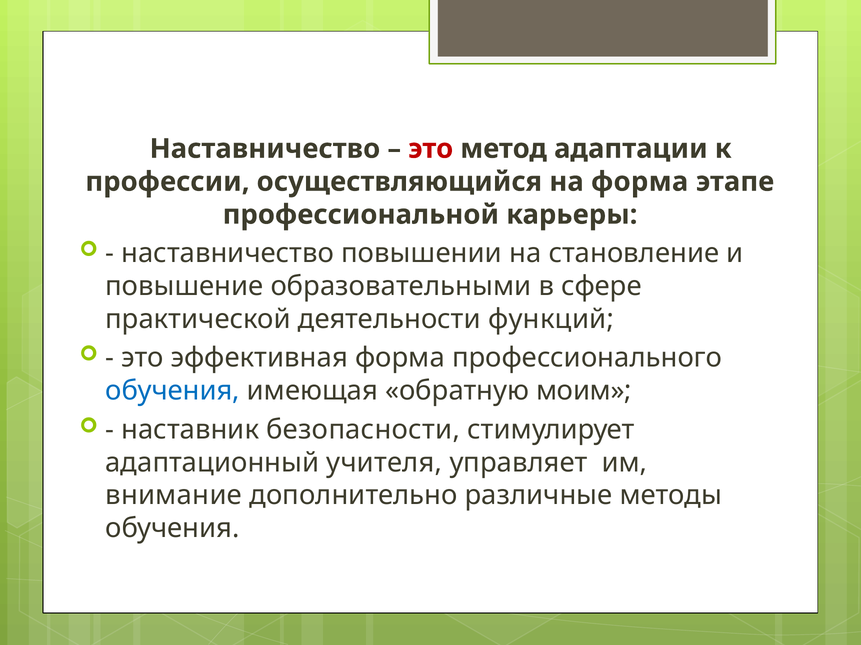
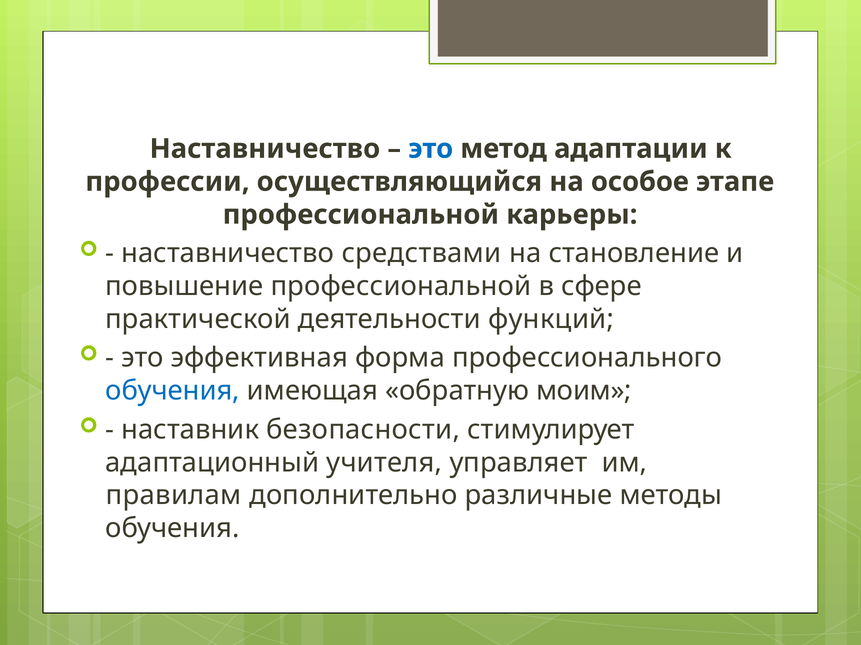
это colour: red -> blue (431, 149)
на форма: форма -> особое (640, 182)
повышении: повышении -> средствами (421, 254)
повышение образовательными: образовательными -> профессиональной (401, 287)
внимание: внимание -> правилам (174, 496)
